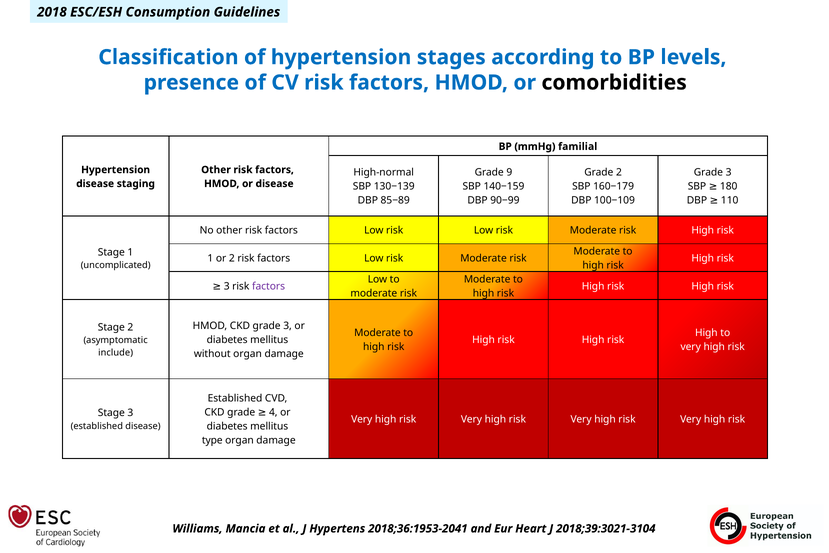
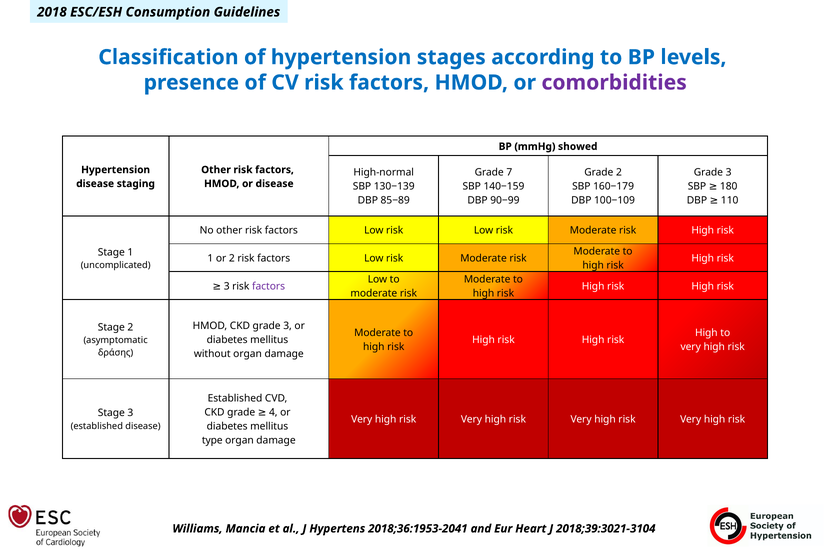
comorbidities colour: black -> purple (614, 83)
familial: familial -> showed (578, 146)
9: 9 -> 7 (509, 172)
include: include -> δράσης (116, 353)
